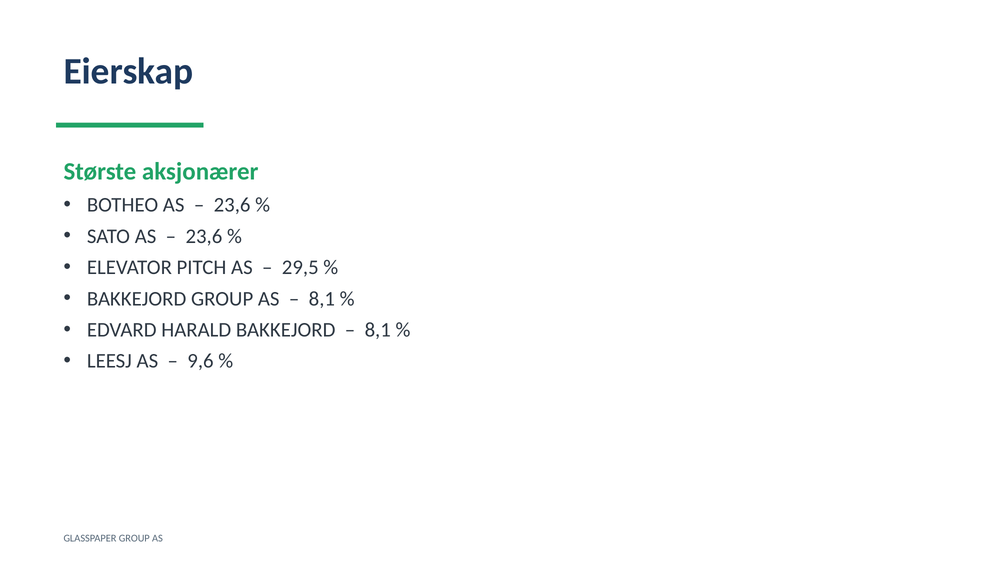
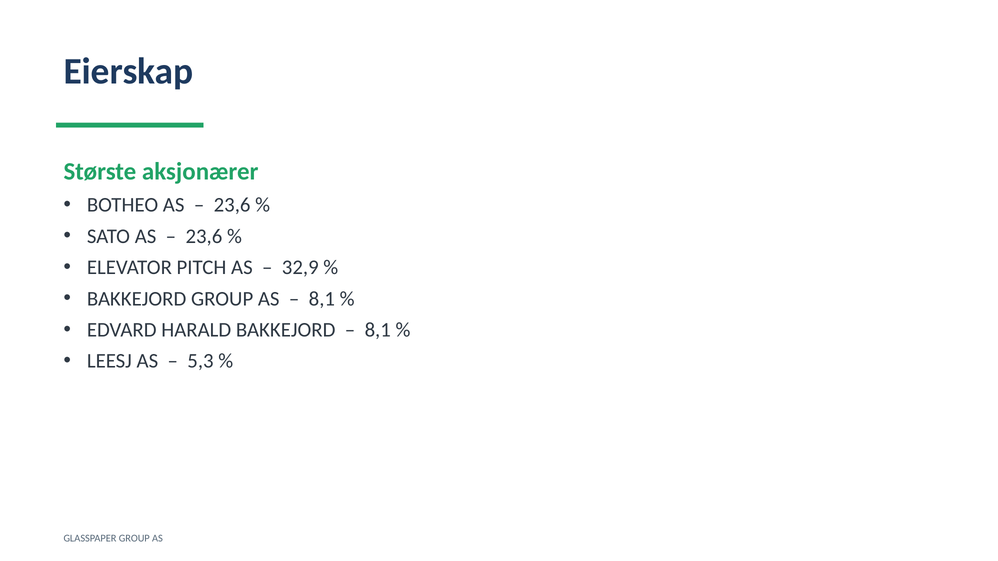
29,5: 29,5 -> 32,9 (300, 268)
9,6: 9,6 -> 5,3 (200, 361)
